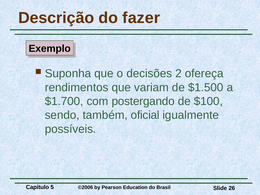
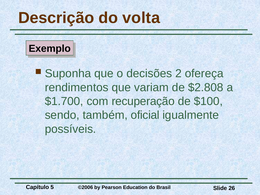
fazer: fazer -> volta (141, 18)
$1.500: $1.500 -> $2.808 (206, 87)
postergando: postergando -> recuperação (143, 101)
